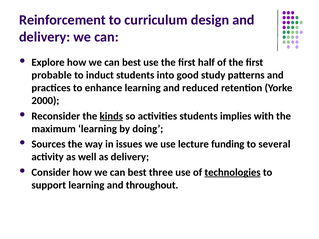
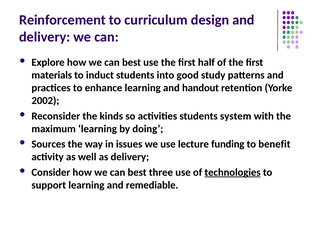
probable: probable -> materials (52, 75)
reduced: reduced -> handout (201, 88)
2000: 2000 -> 2002 (45, 101)
kinds underline: present -> none (111, 116)
implies: implies -> system (236, 116)
several: several -> benefit (274, 144)
throughout: throughout -> remediable (152, 185)
